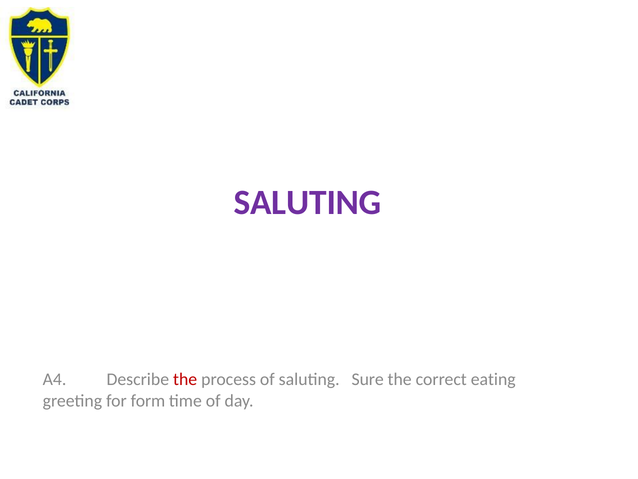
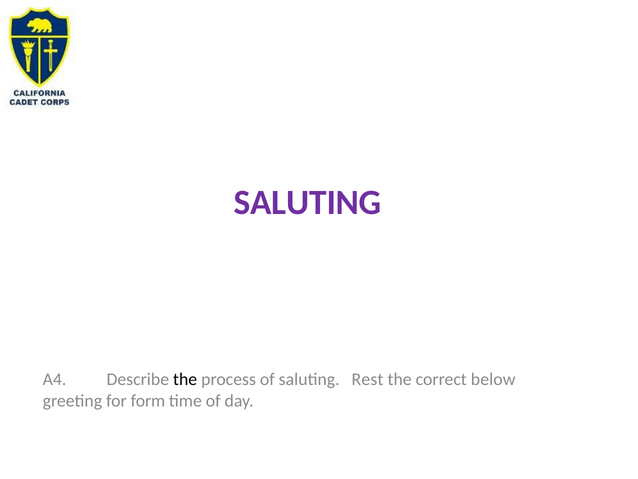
the colour: red -> black (185, 379)
Sure: Sure -> Rest (368, 379)
eating: eating -> below (493, 379)
